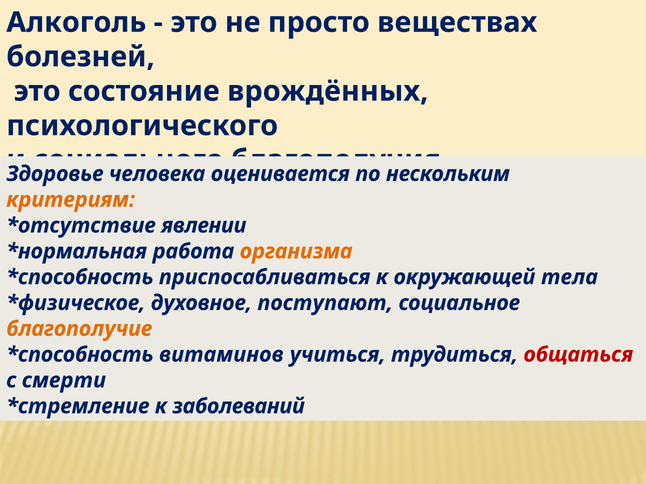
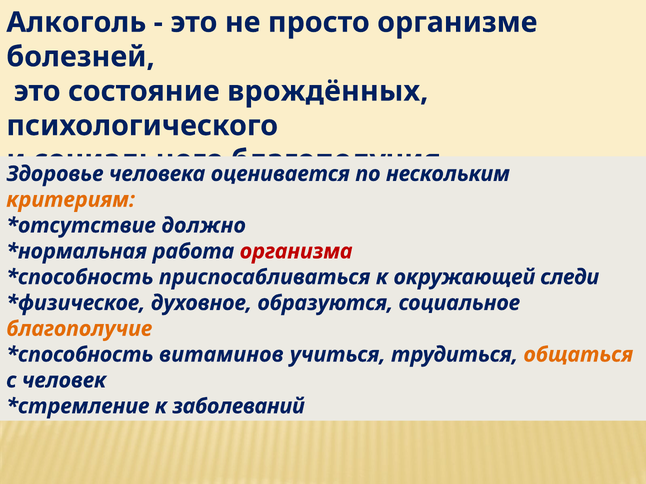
веществах: веществах -> организме (457, 22)
явлении: явлении -> должно (204, 226)
организма colour: orange -> red (296, 252)
тела: тела -> следи (570, 277)
поступают: поступают -> образуются (325, 303)
общаться colour: red -> orange (578, 355)
смерти: смерти -> человек (64, 381)
